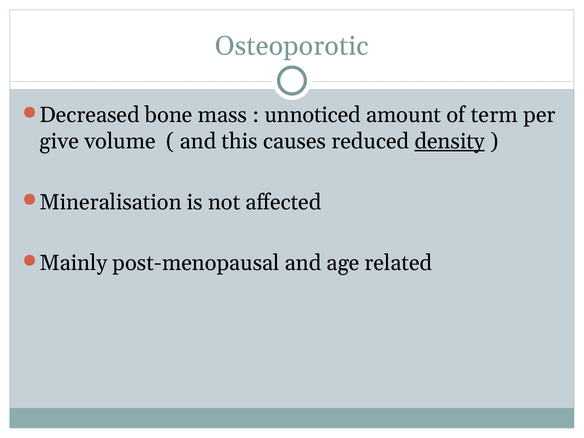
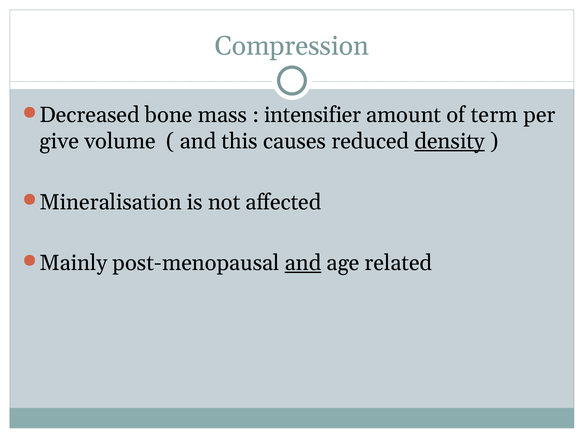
Osteoporotic: Osteoporotic -> Compression (292, 46)
unnoticed: unnoticed -> intensifier (313, 115)
and underline: none -> present (303, 263)
